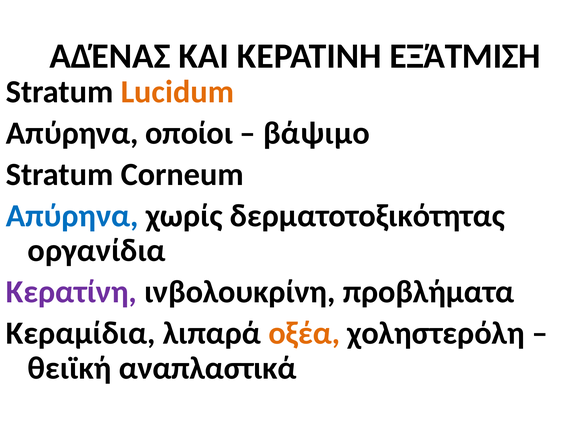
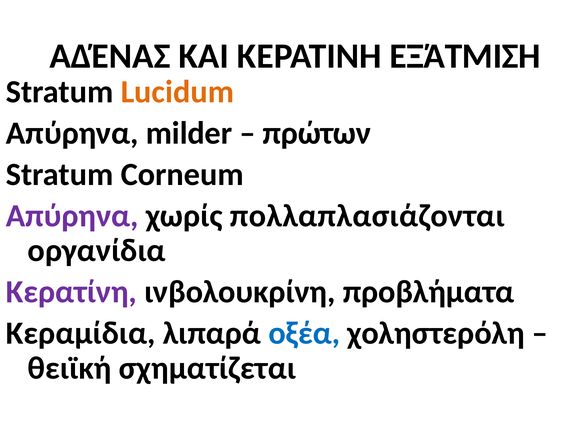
οποίοι: οποίοι -> milder (189, 133)
βάψιμο: βάψιμο -> πρώτων (317, 133)
Απύρηνα colour: blue -> purple (72, 216)
δερματοτοξικότητας: δερματοτοξικότητας -> πολλαπλασιάζονται (367, 216)
οξέα colour: orange -> blue (304, 334)
αναπλαστικά: αναπλαστικά -> σχηματίζεται (207, 369)
